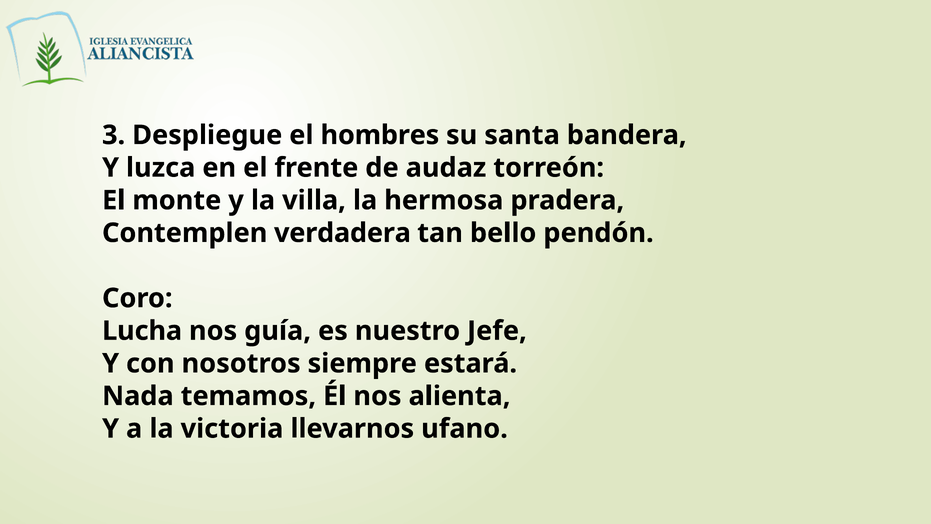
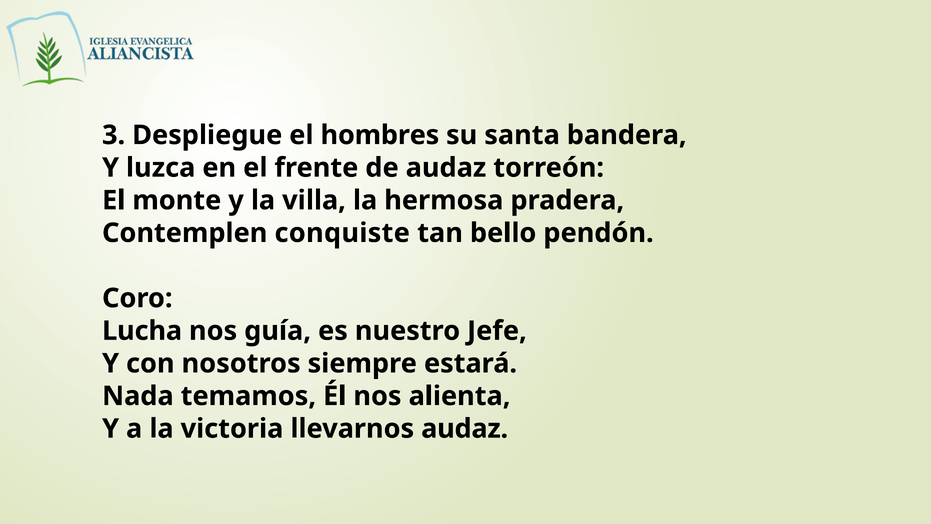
verdadera: verdadera -> conquiste (342, 233)
llevarnos ufano: ufano -> audaz (465, 428)
